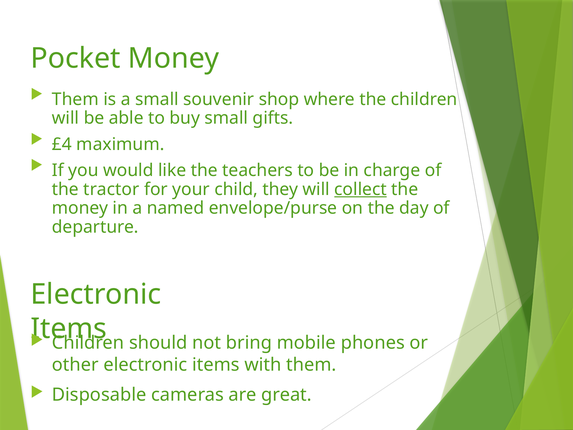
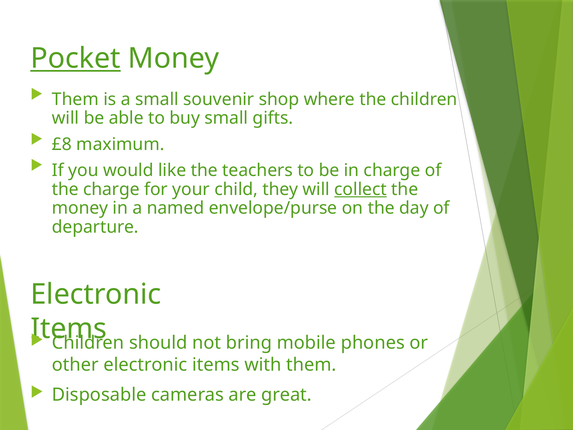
Pocket underline: none -> present (75, 58)
£4: £4 -> £8 (62, 144)
the tractor: tractor -> charge (111, 189)
